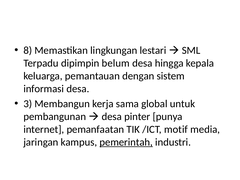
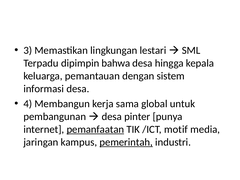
8: 8 -> 3 (28, 50)
belum: belum -> bahwa (116, 63)
3: 3 -> 4 (28, 104)
pemanfaatan underline: none -> present (95, 129)
